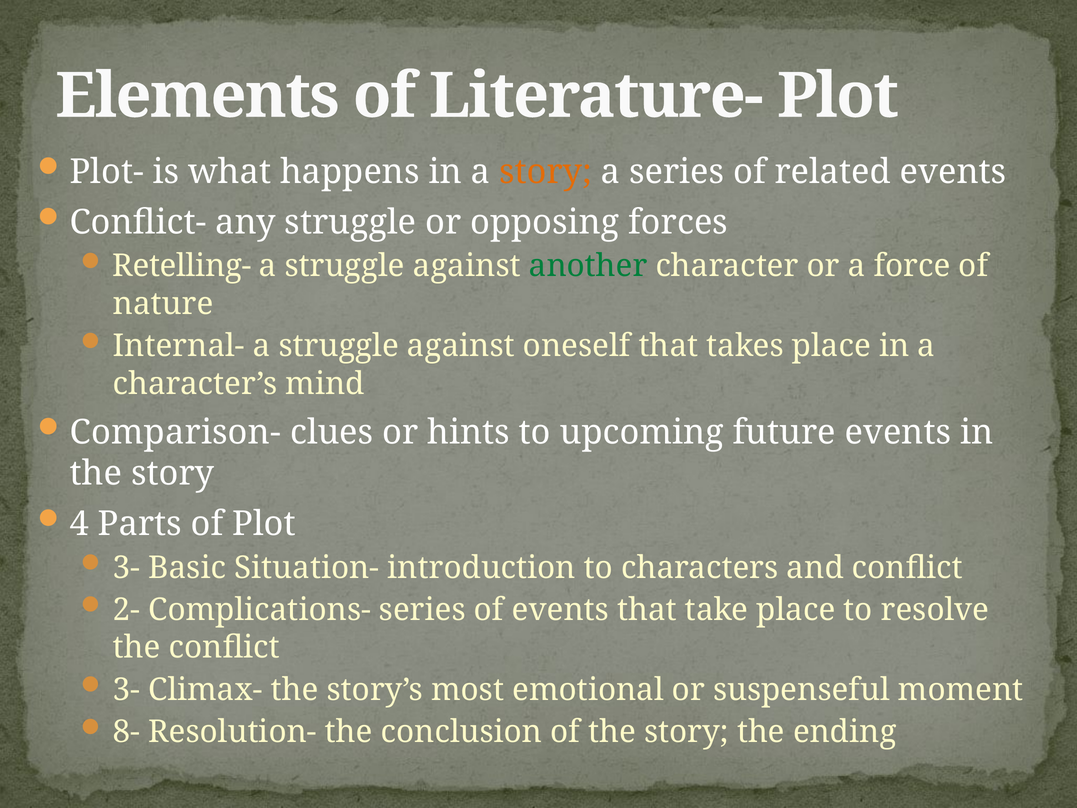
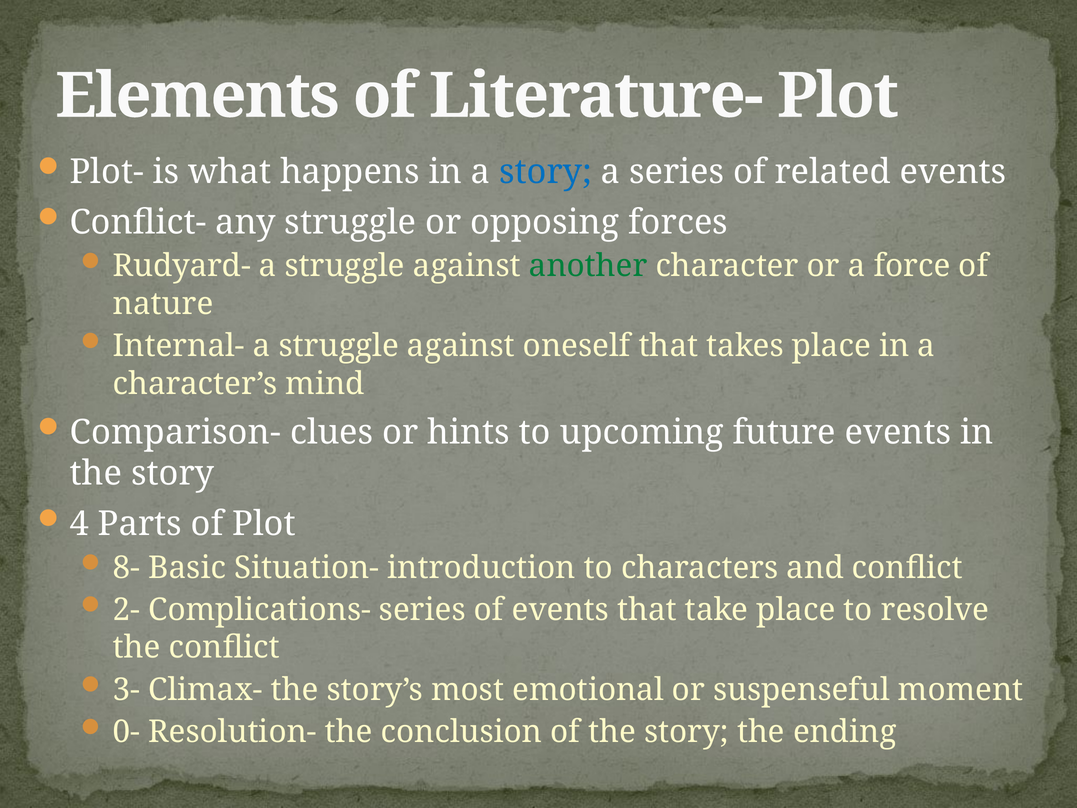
story colour: orange -> blue (546, 172)
Retelling-: Retelling- -> Rudyard- (182, 266)
3-: 3- -> 8- (127, 567)
8-: 8- -> 0- (127, 732)
